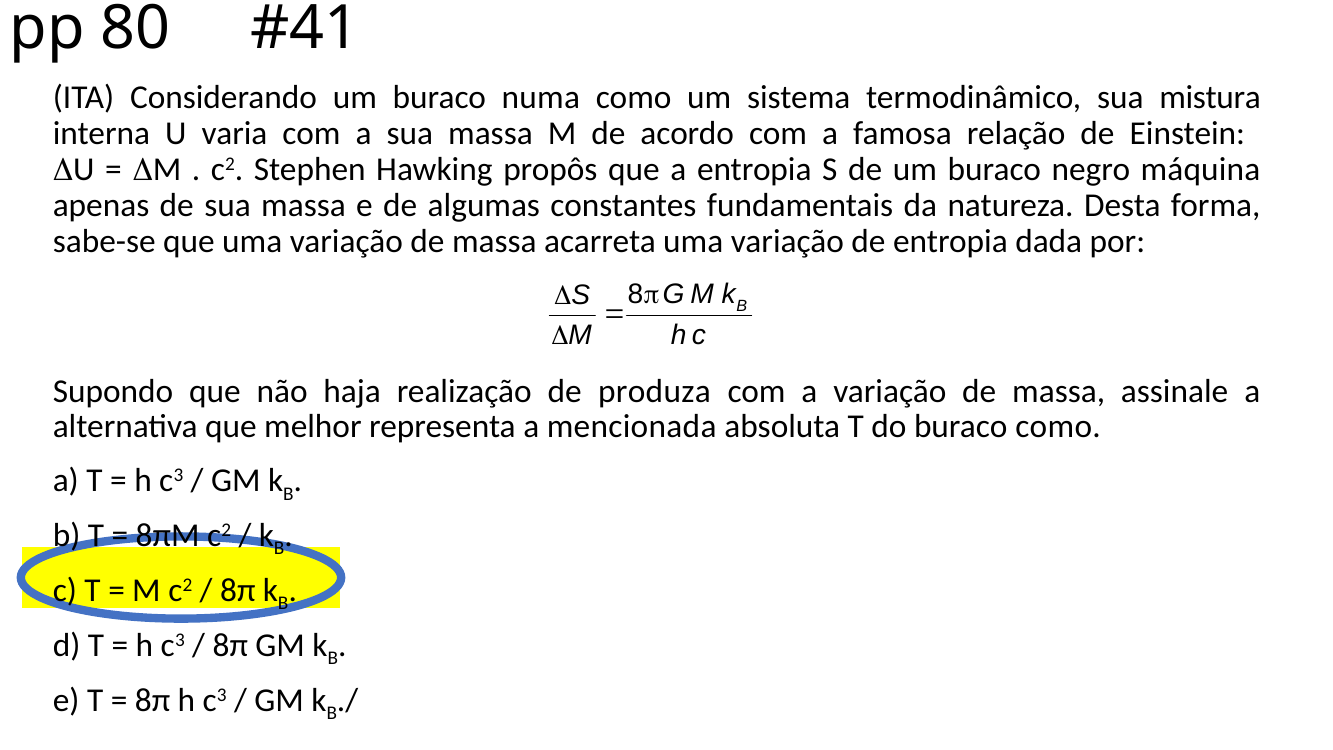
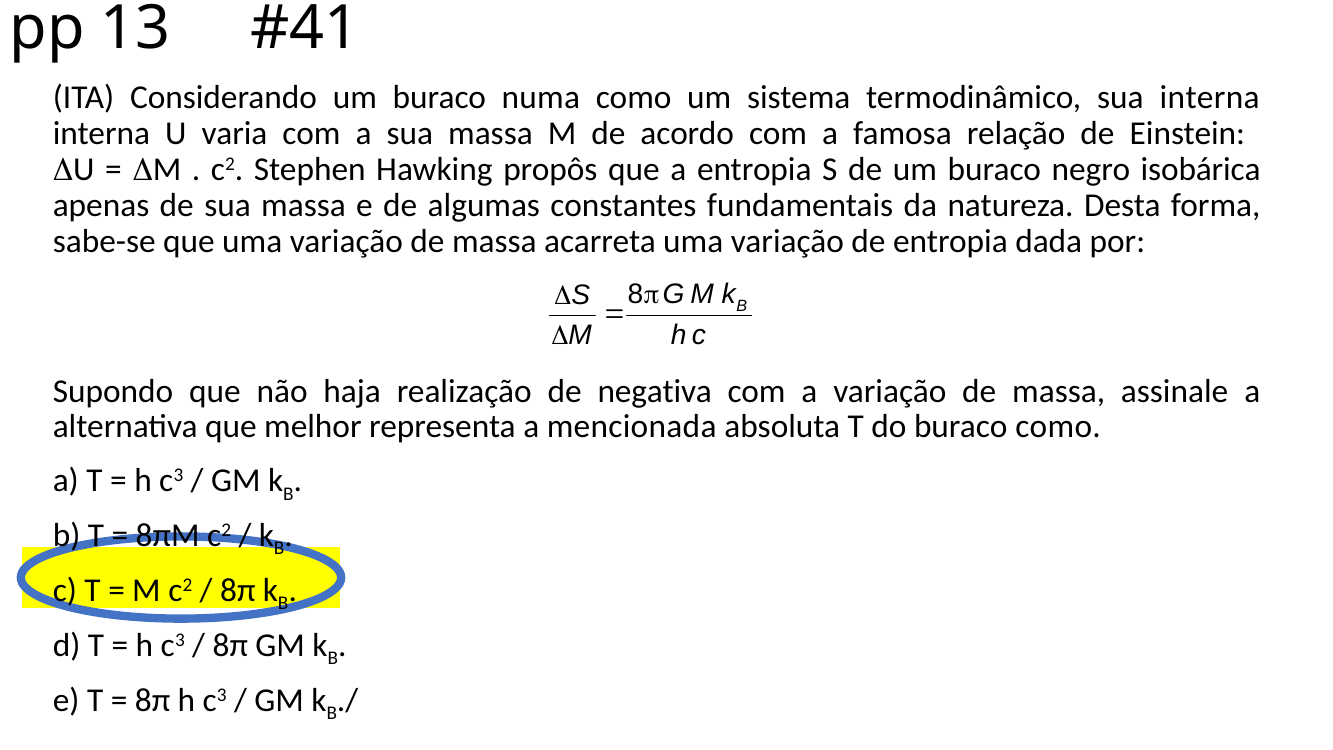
80: 80 -> 13 (136, 28)
sua mistura: mistura -> interna (1210, 97)
máquina: máquina -> isobárica (1201, 169)
produza: produza -> negativa (655, 391)
